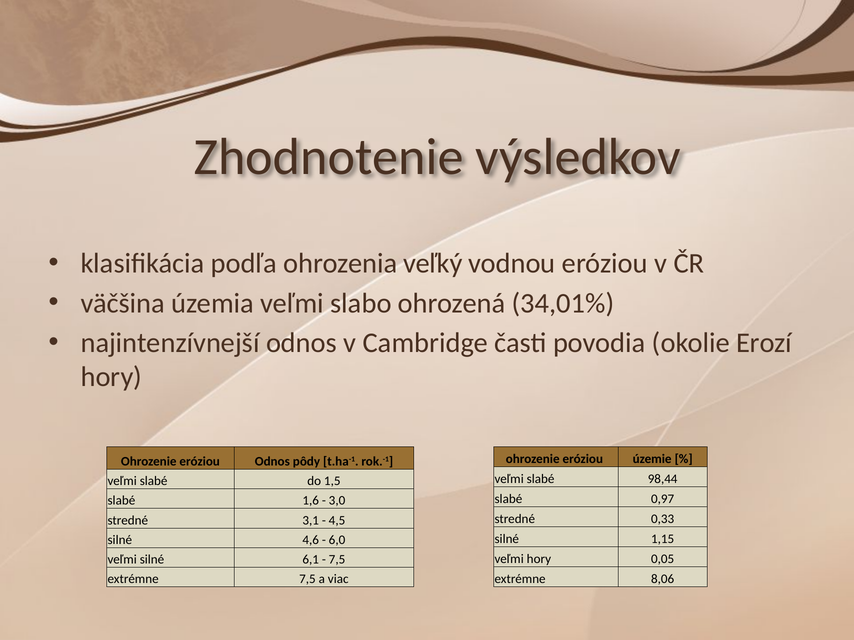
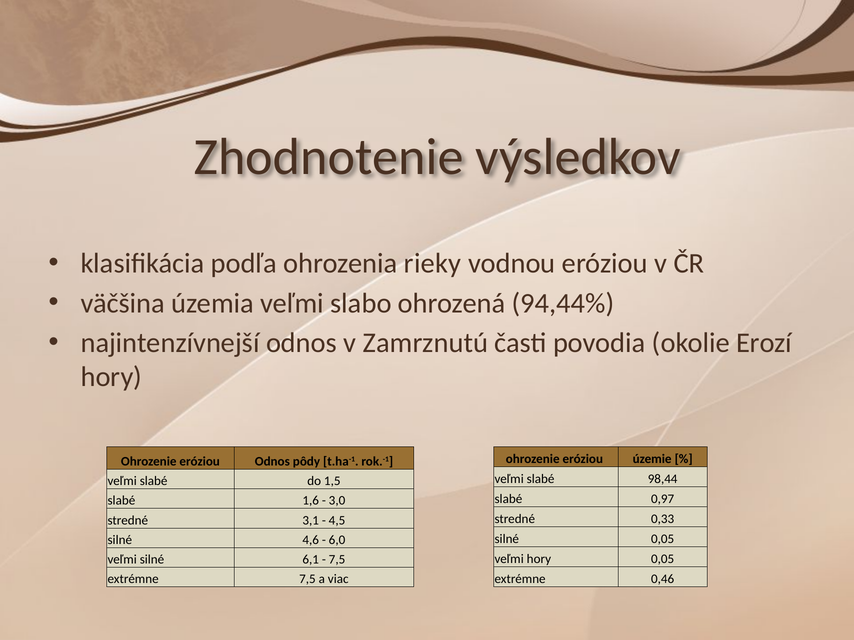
veľký: veľký -> rieky (433, 264)
34,01%: 34,01% -> 94,44% (563, 303)
Cambridge: Cambridge -> Zamrznutú (425, 343)
silné 1,15: 1,15 -> 0,05 (663, 539)
8,06: 8,06 -> 0,46 (663, 579)
